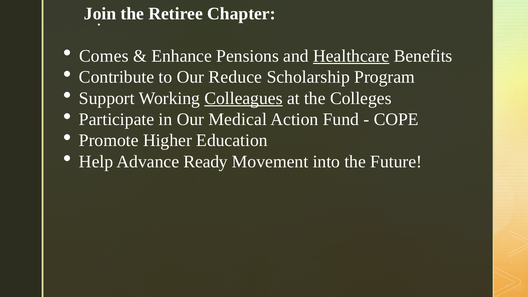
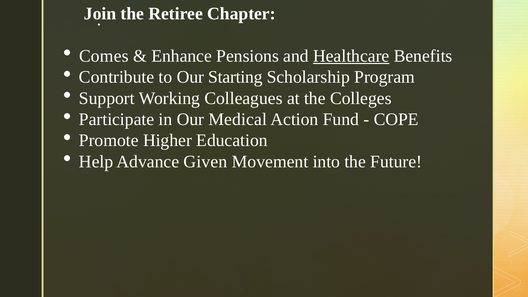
Reduce: Reduce -> Starting (235, 77)
Colleagues underline: present -> none (243, 98)
Ready: Ready -> Given (205, 162)
